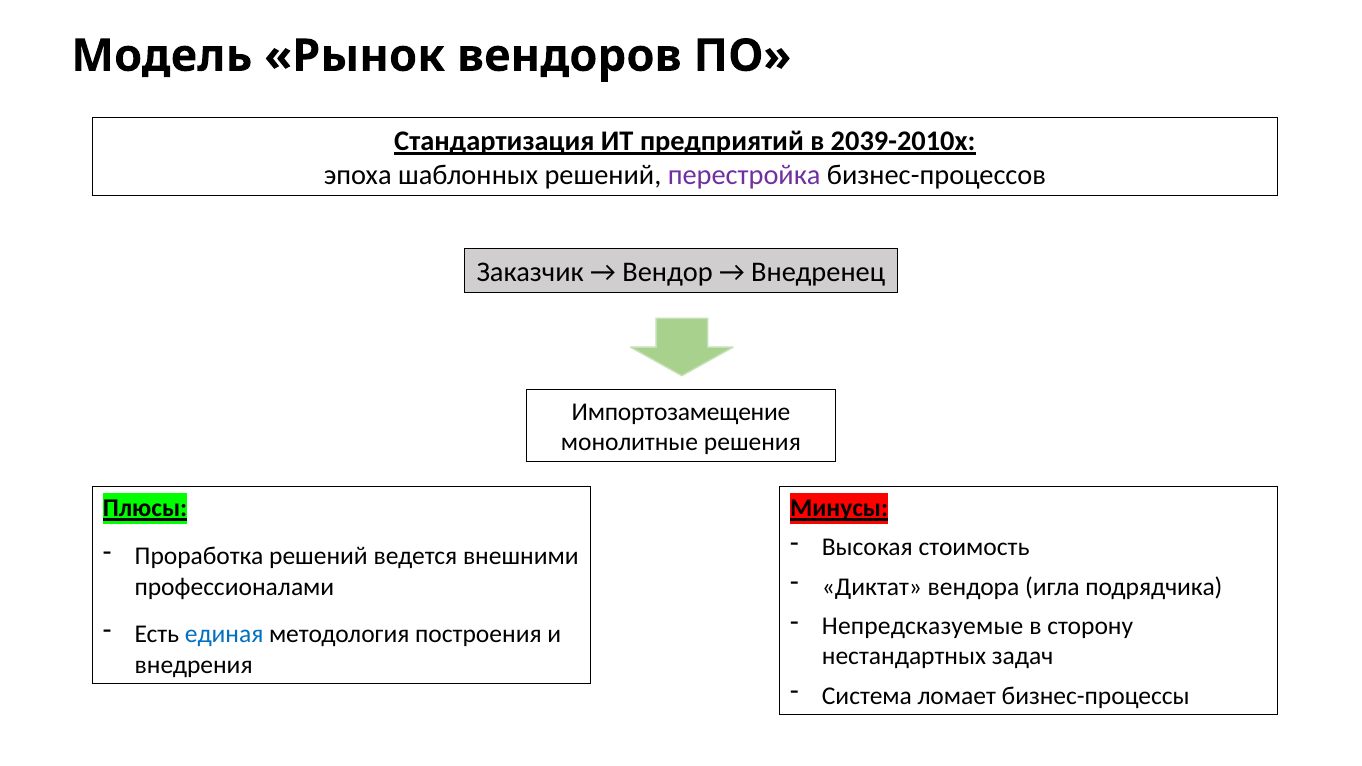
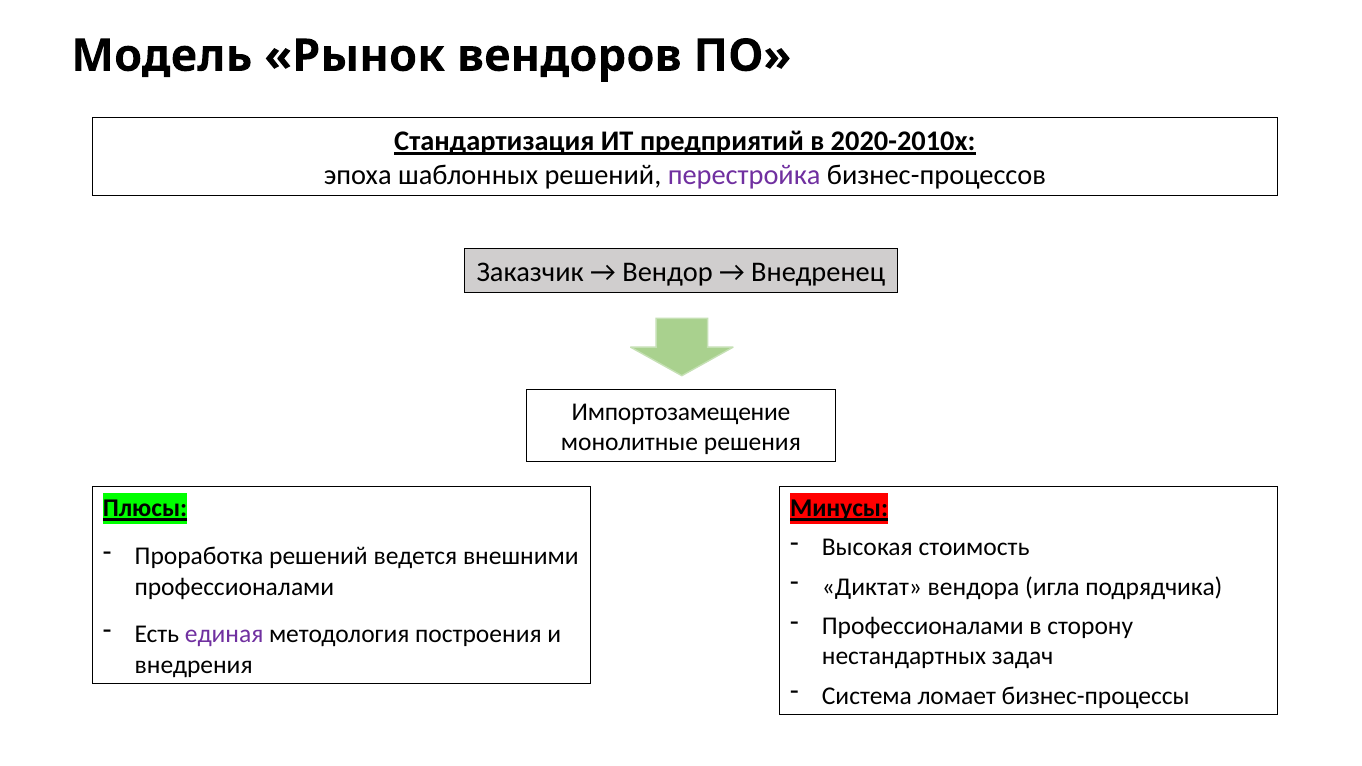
2039-2010х: 2039-2010х -> 2020-2010х (903, 141)
Непредсказуемые: Непредсказуемые -> Профессионалами (923, 626)
единая colour: blue -> purple (224, 634)
